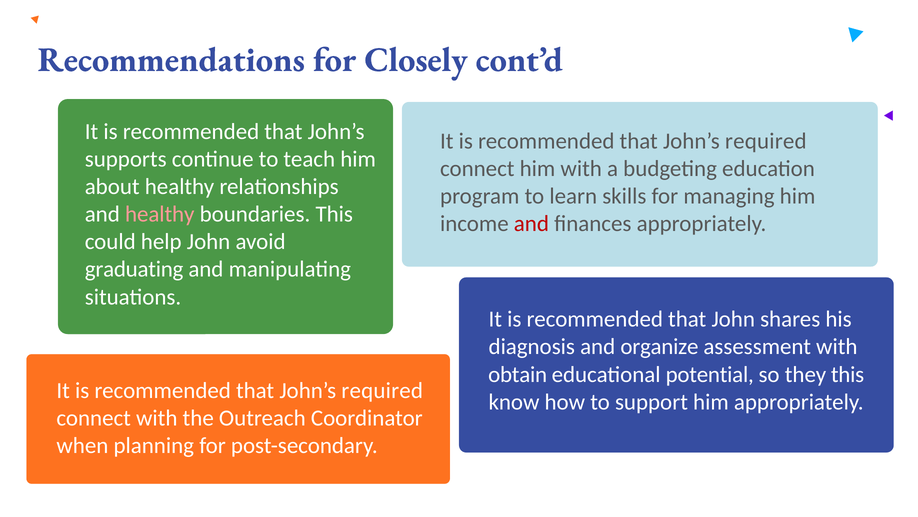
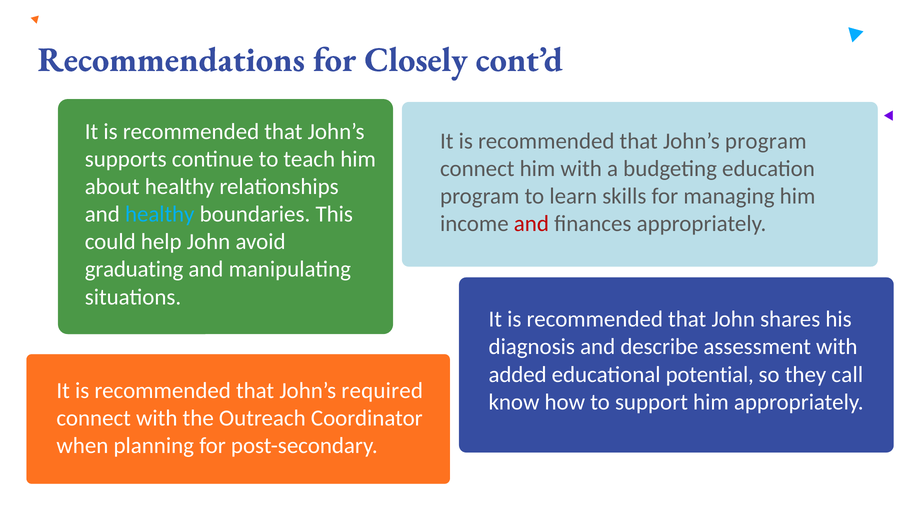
required: required -> program (766, 141)
healthy colour: pink -> light blue (160, 214)
organize: organize -> describe (659, 346)
obtain: obtain -> added (518, 374)
they this: this -> call (847, 374)
